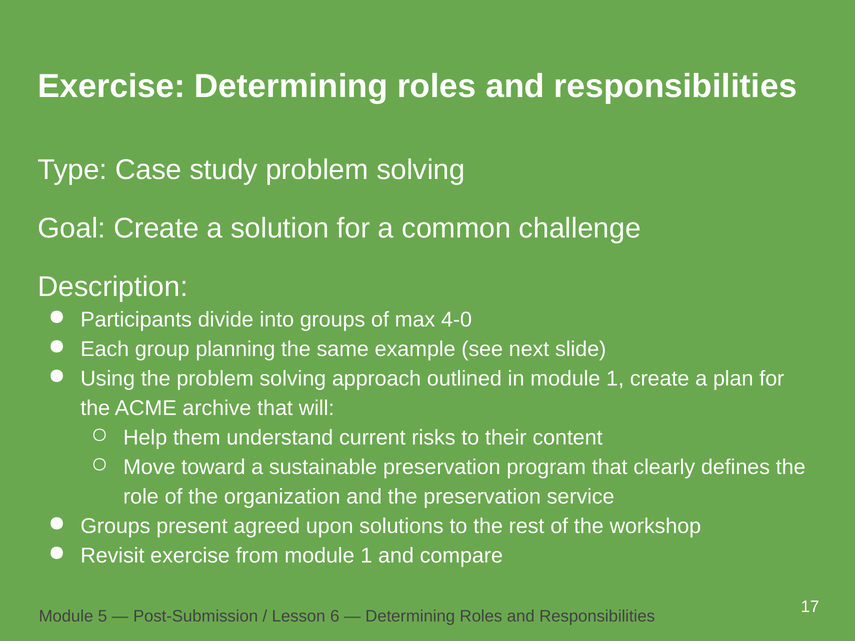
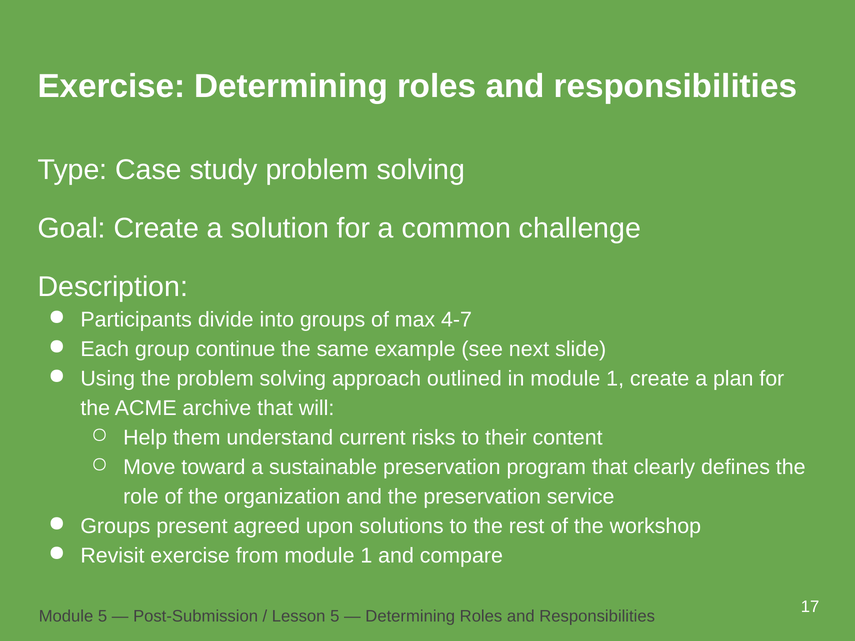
4-0: 4-0 -> 4-7 (457, 320)
planning: planning -> continue (235, 349)
Lesson 6: 6 -> 5 (335, 616)
